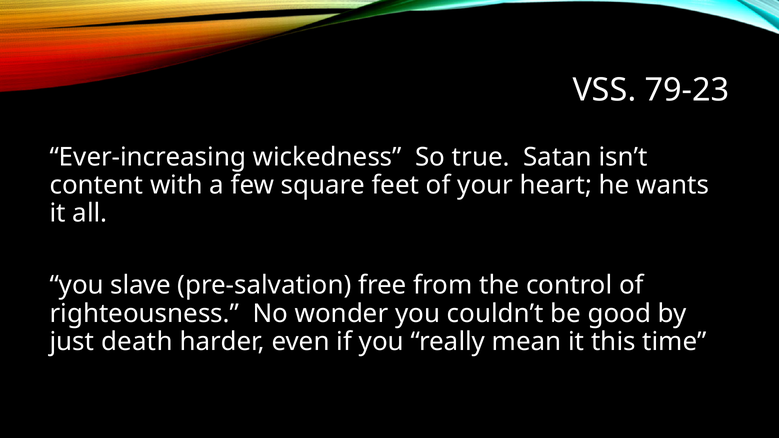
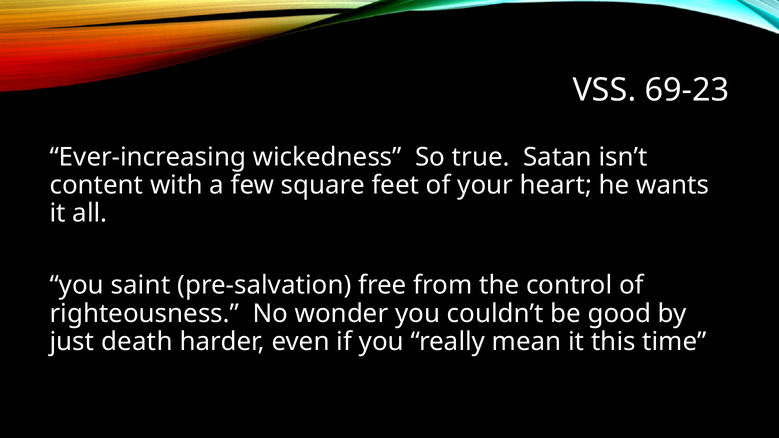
79-23: 79-23 -> 69-23 (687, 90)
slave: slave -> saint (141, 286)
